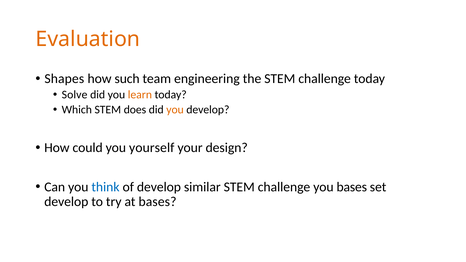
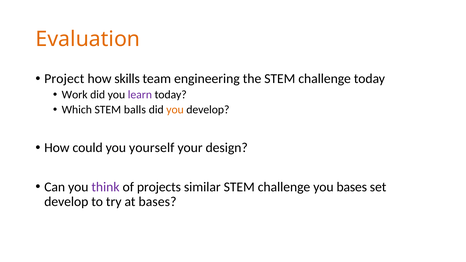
Shapes: Shapes -> Project (64, 79)
such: such -> skills (127, 79)
Solve: Solve -> Work (75, 95)
learn colour: orange -> purple (140, 95)
does: does -> balls (135, 110)
think colour: blue -> purple (105, 187)
of develop: develop -> projects (159, 187)
